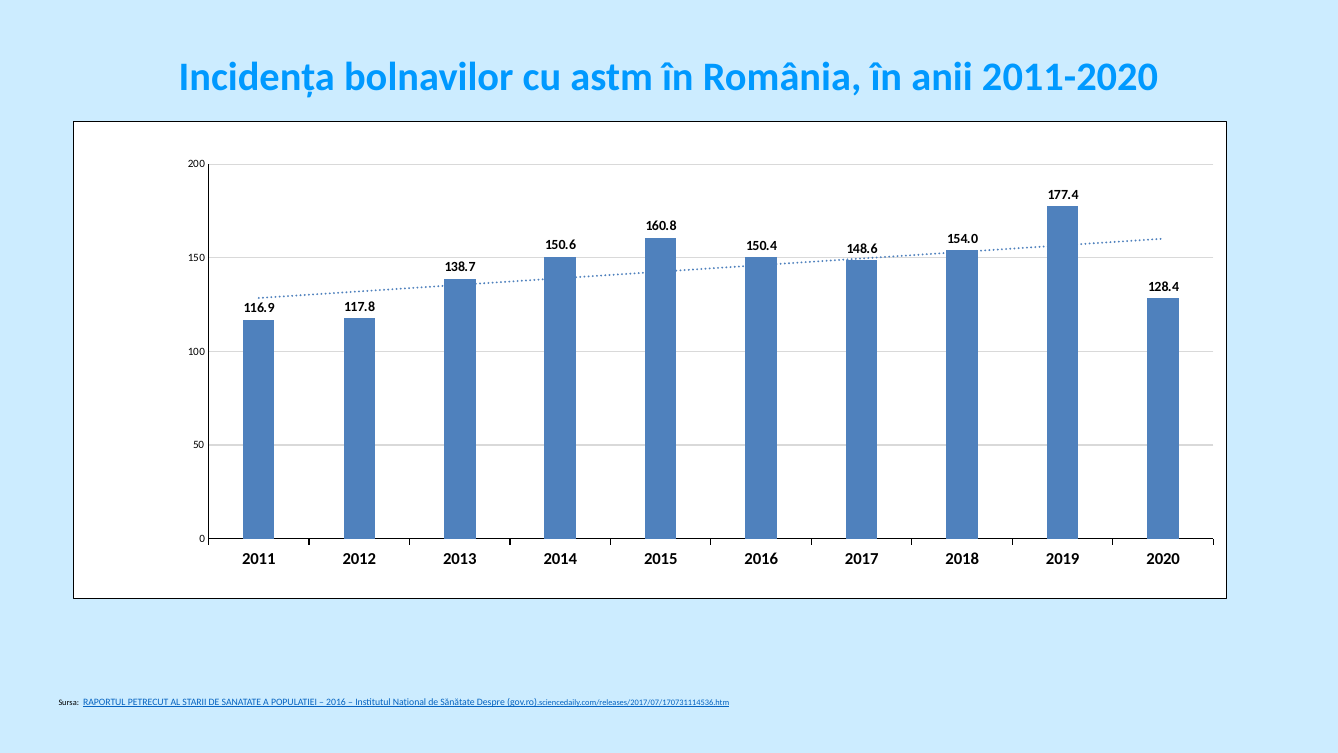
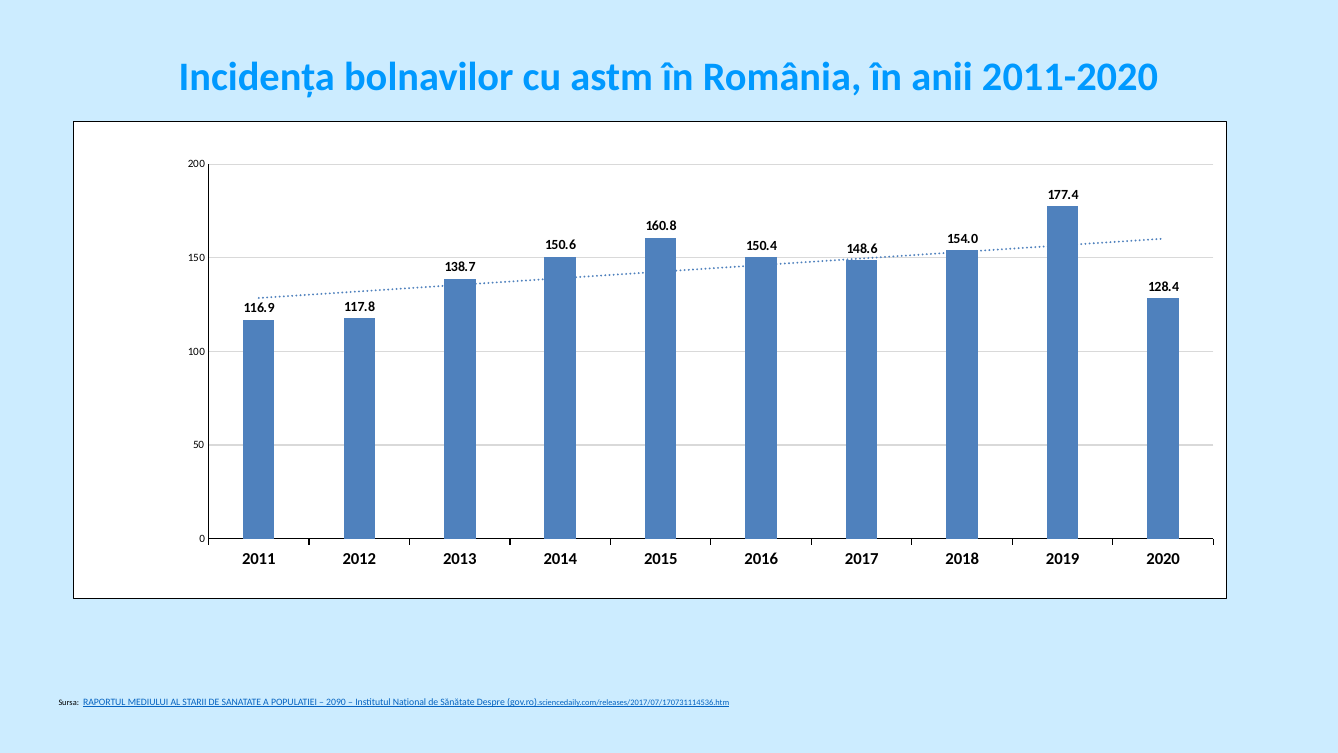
PETRECUT: PETRECUT -> MEDIULUI (148, 702)
2016: 2016 -> 2090 (336, 702)
